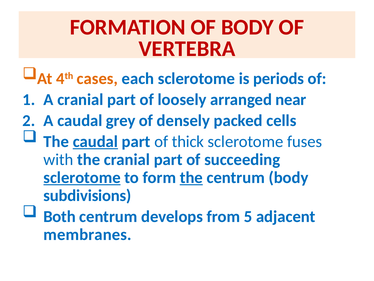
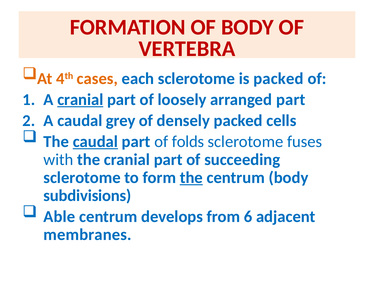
is periods: periods -> packed (278, 78)
cranial underline: none -> present (80, 99)
arranged near: near -> part (291, 99)
thick: thick -> folds (188, 141)
sclerotome underline: present -> none (82, 177)
Both: Both -> Able (59, 216)
5: 5 -> 6 (248, 216)
